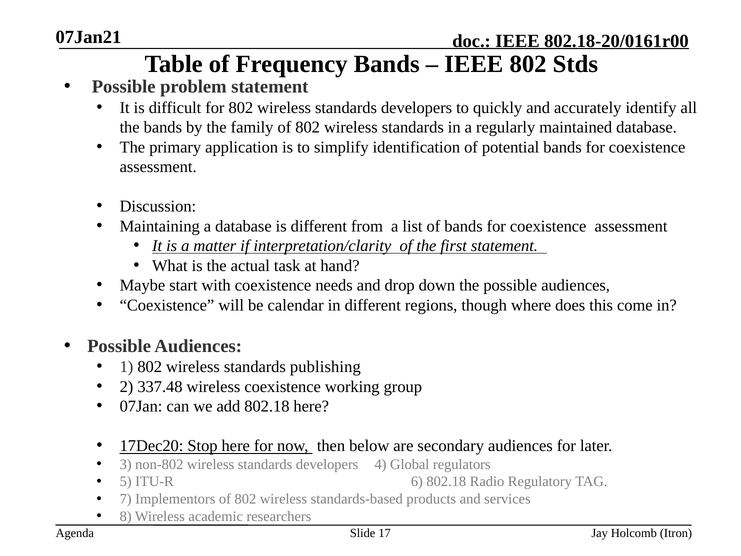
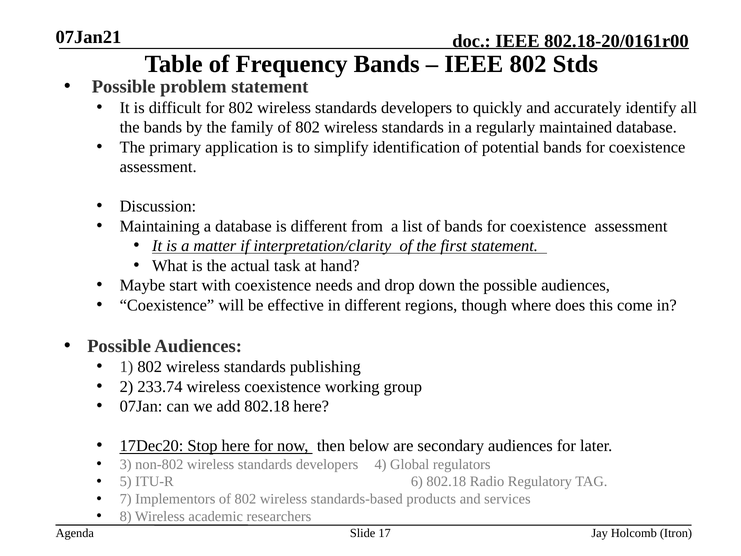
calendar: calendar -> effective (296, 305)
337.48: 337.48 -> 233.74 (160, 387)
